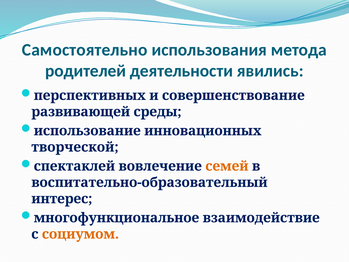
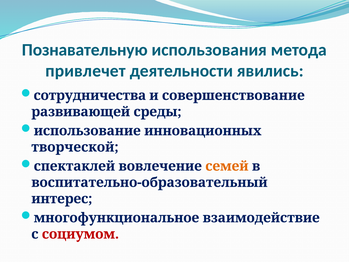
Самостоятельно: Самостоятельно -> Познавательную (85, 50)
родителей: родителей -> привлечет (85, 71)
перспективных: перспективных -> сотрудничества (90, 95)
социумом colour: orange -> red (80, 234)
